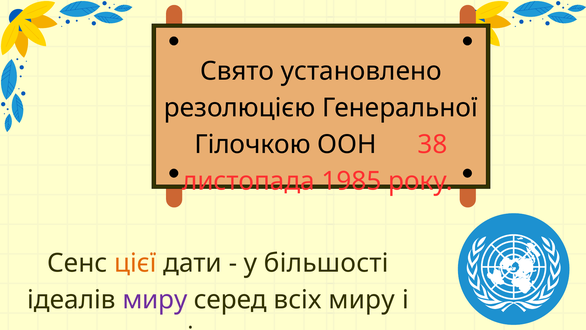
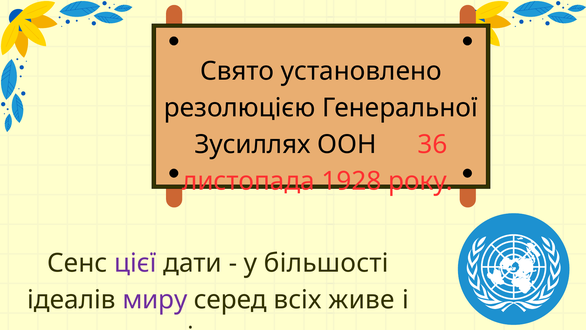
Гілочкою: Гілочкою -> Зусиллях (253, 144)
38: 38 -> 36 (432, 144)
1985: 1985 -> 1928 (352, 181)
цієї colour: orange -> purple (135, 263)
всіх миру: миру -> живе (362, 299)
